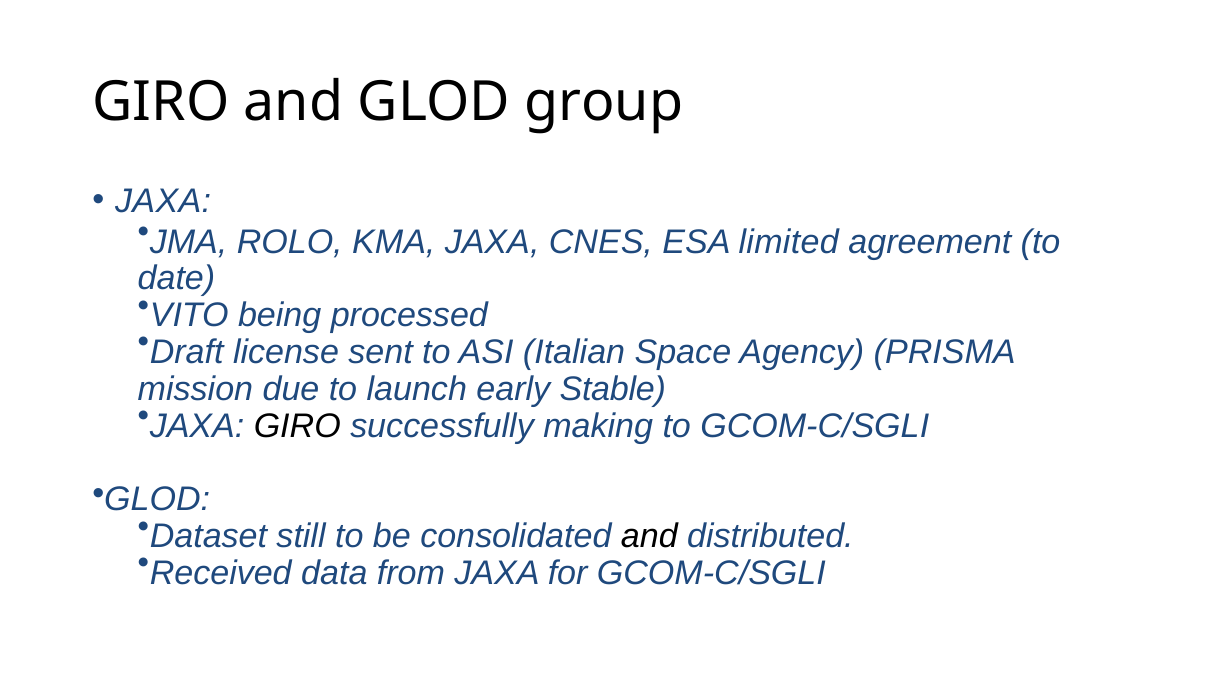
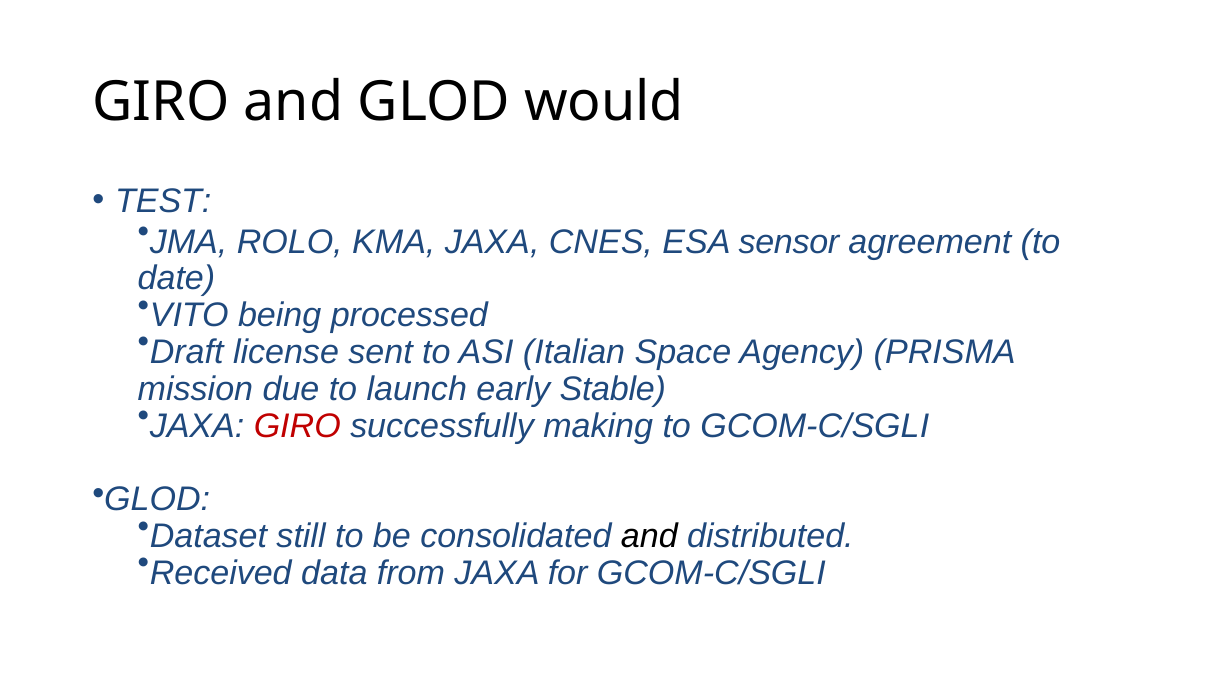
group: group -> would (604, 102)
JAXA: JAXA -> TEST (163, 201)
limited: limited -> sensor (789, 242)
GIRO colour: black -> red (297, 426)
